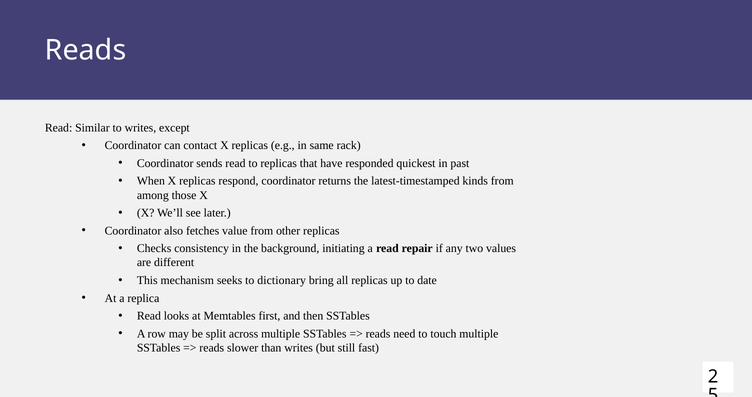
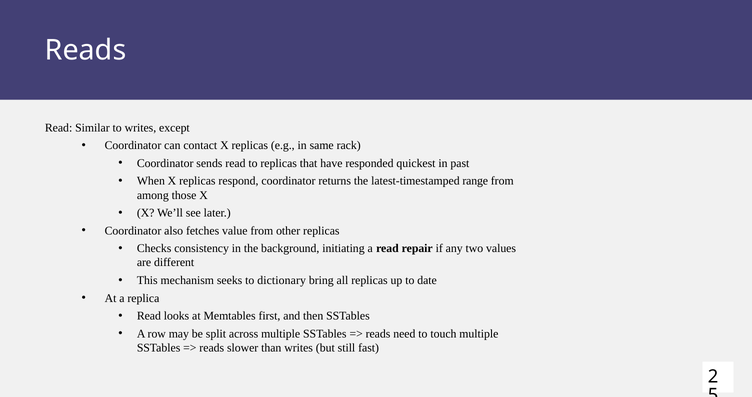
kinds: kinds -> range (475, 181)
